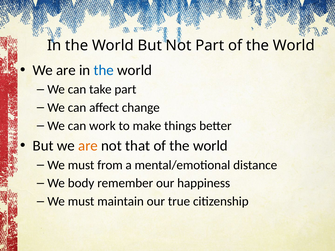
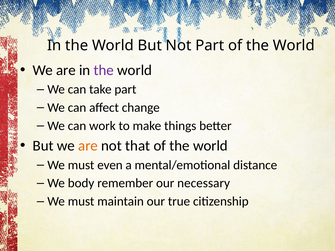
the colour: blue -> purple (104, 70)
from: from -> even (110, 165)
happiness: happiness -> necessary (204, 183)
